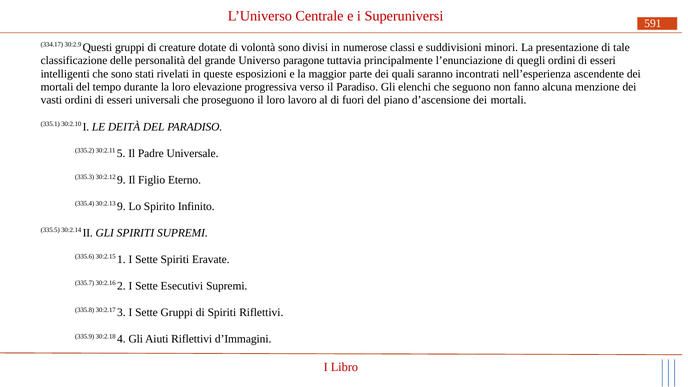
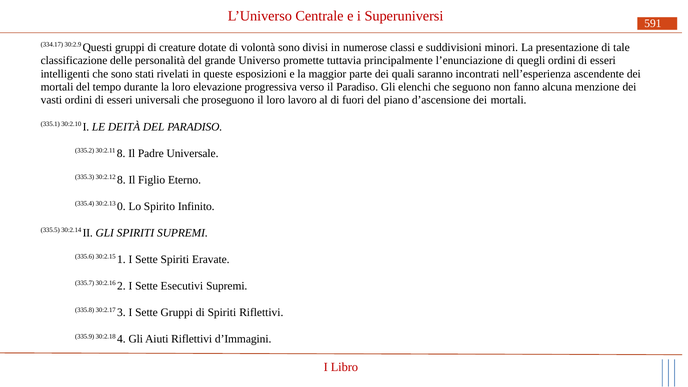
paragone: paragone -> promette (304, 61)
30:2.11 5: 5 -> 8 (121, 154)
30:2.12 9: 9 -> 8 (121, 180)
30:2.13 9: 9 -> 0 (121, 207)
